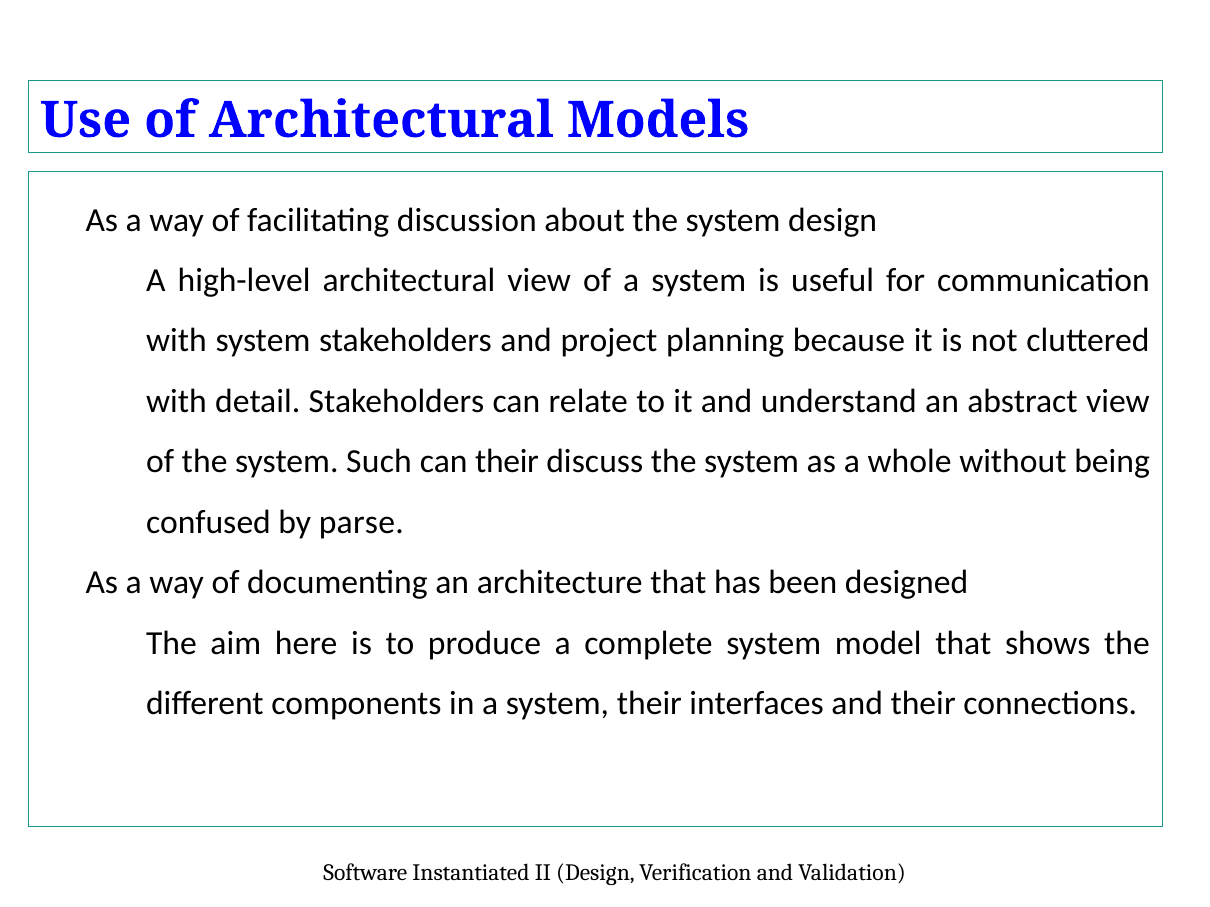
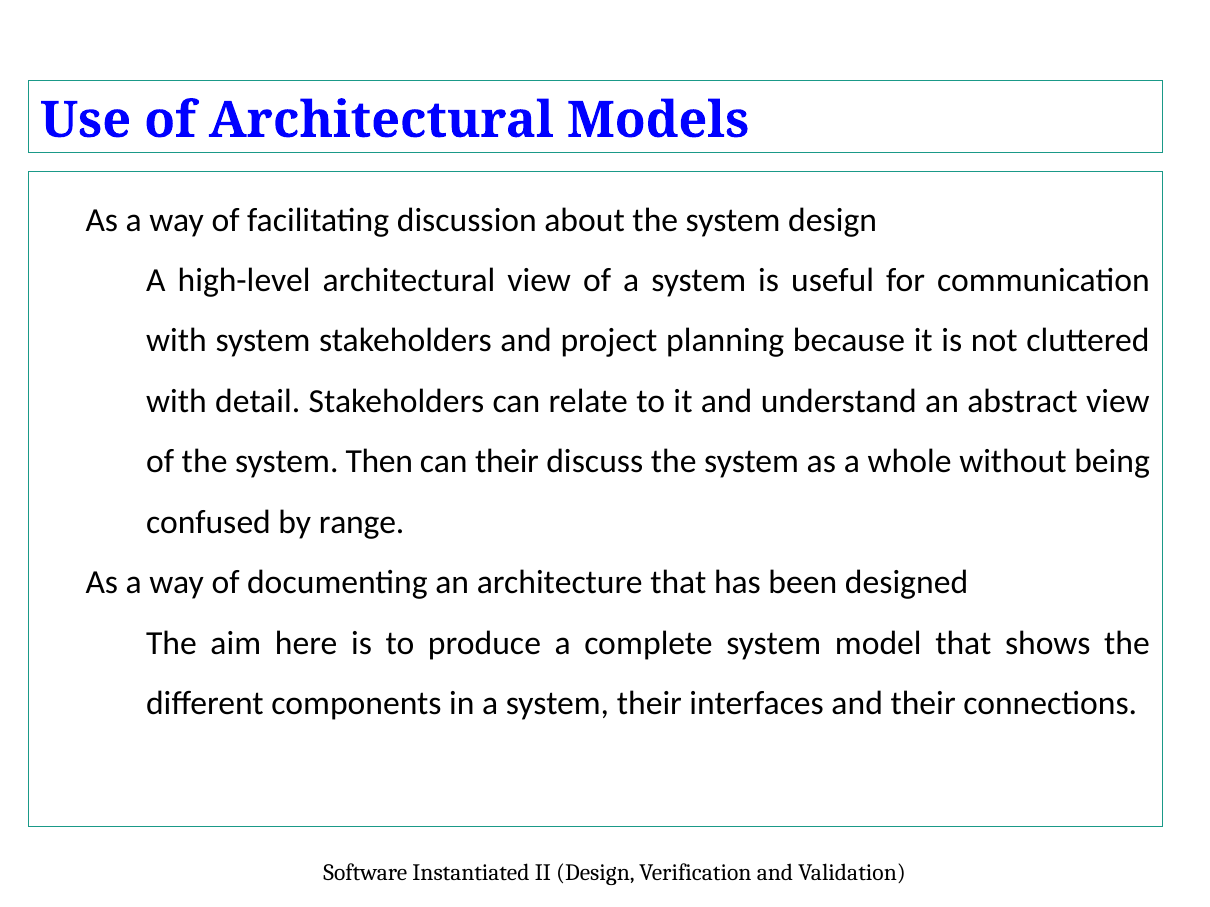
Such: Such -> Then (379, 462)
parse: parse -> range (362, 523)
